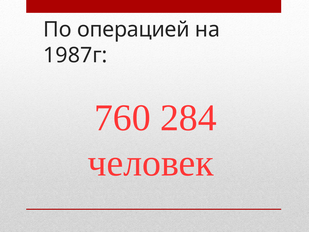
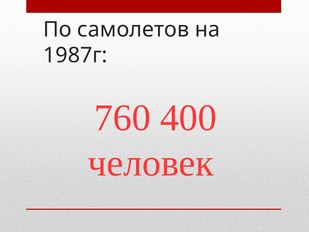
операцией: операцией -> самолетов (133, 30)
284: 284 -> 400 (188, 118)
